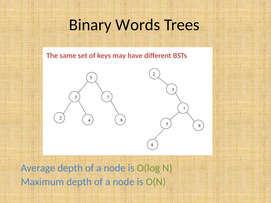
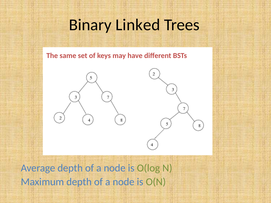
Words: Words -> Linked (138, 25)
